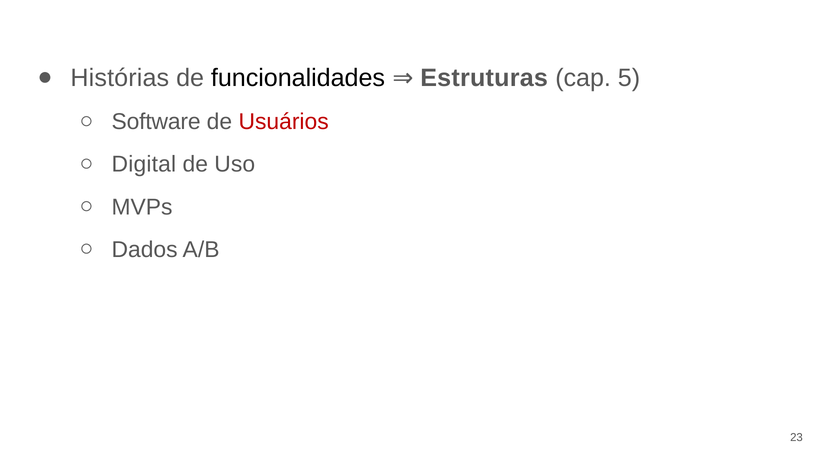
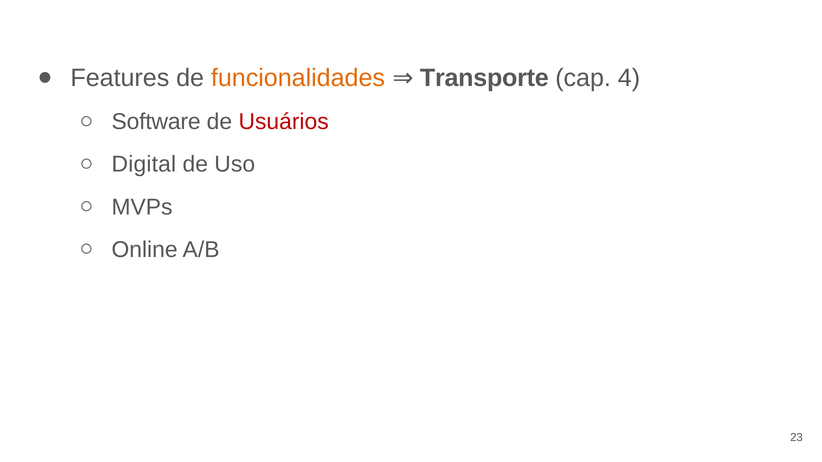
Histórias: Histórias -> Features (120, 78)
funcionalidades colour: black -> orange (298, 78)
Estruturas: Estruturas -> Transporte (484, 78)
5: 5 -> 4 (629, 78)
Dados: Dados -> Online (145, 250)
